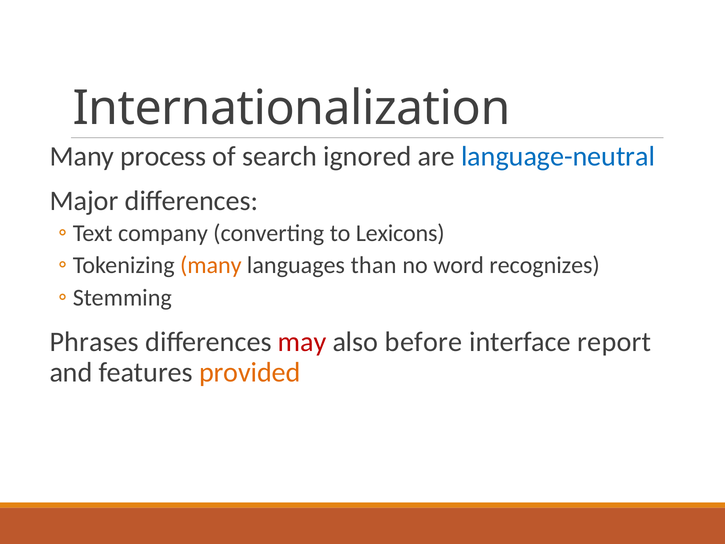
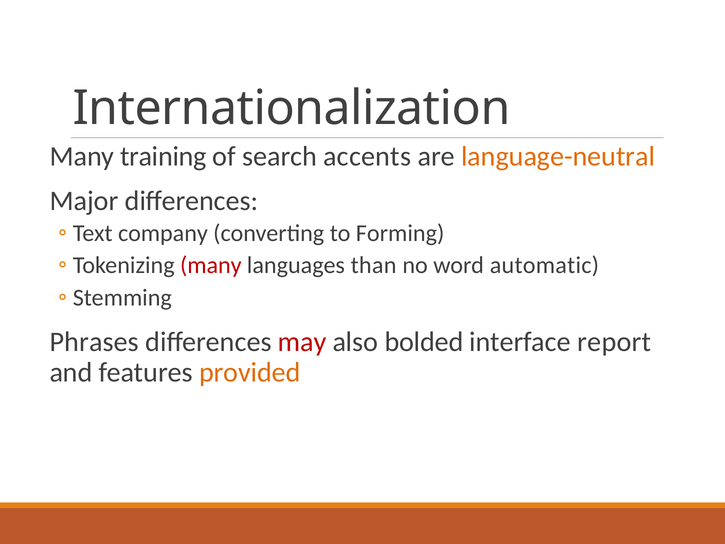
process: process -> training (163, 156)
ignored: ignored -> accents (367, 156)
language-neutral colour: blue -> orange (558, 156)
Lexicons: Lexicons -> Forming (400, 233)
many colour: orange -> red (211, 265)
recognizes: recognizes -> automatic (544, 265)
before: before -> bolded (424, 342)
